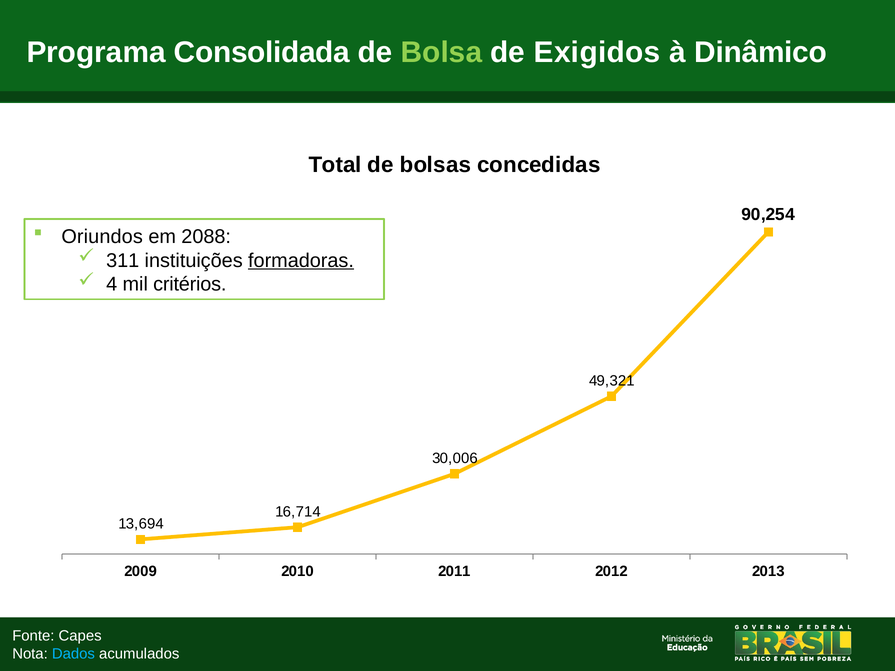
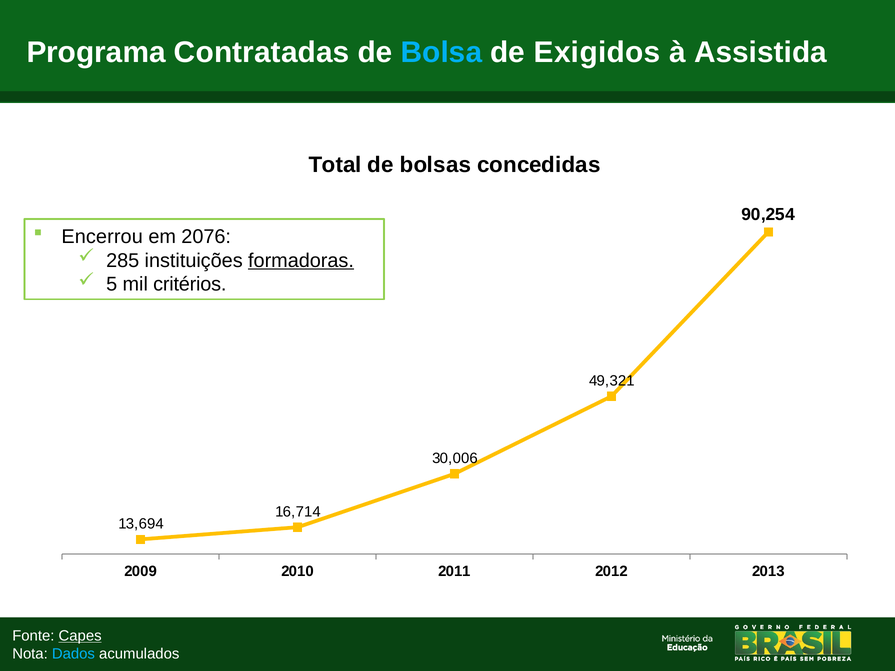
Consolidada: Consolidada -> Contratadas (262, 52)
Bolsa colour: light green -> light blue (442, 52)
Dinâmico: Dinâmico -> Assistida (761, 52)
Oriundos: Oriundos -> Encerrou (102, 237)
2088: 2088 -> 2076 (206, 237)
311: 311 -> 285 (123, 261)
4: 4 -> 5 (112, 284)
Capes underline: none -> present (80, 636)
